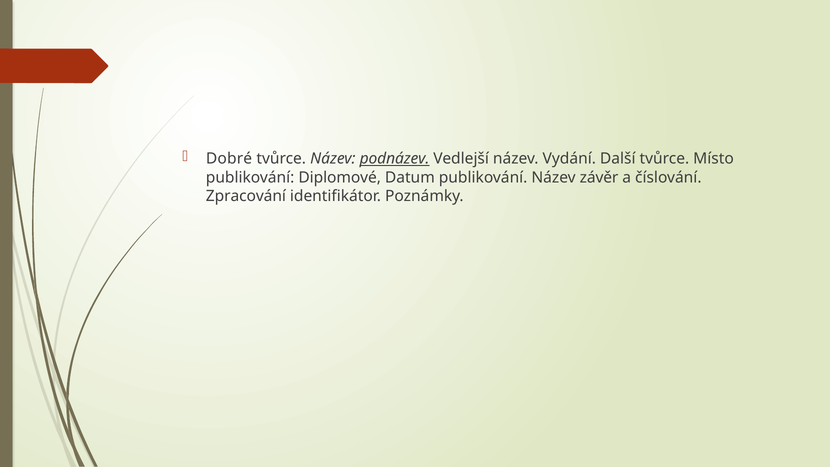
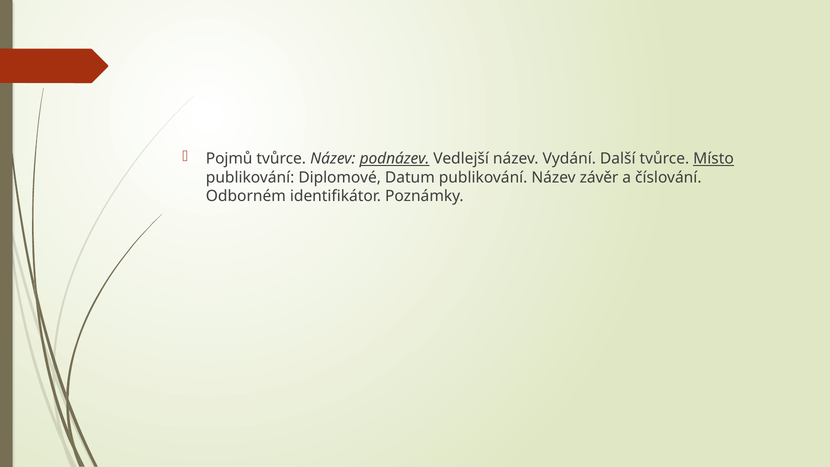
Dobré: Dobré -> Pojmů (229, 159)
Místo underline: none -> present (714, 159)
Zpracování: Zpracování -> Odborném (246, 196)
